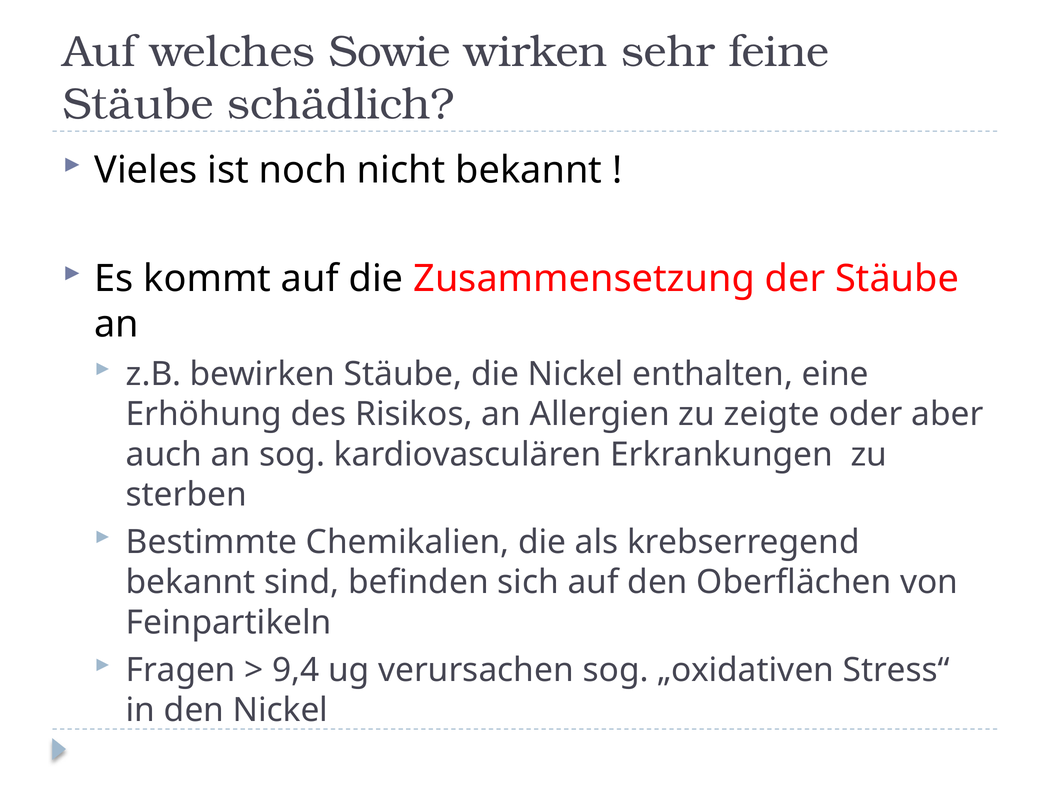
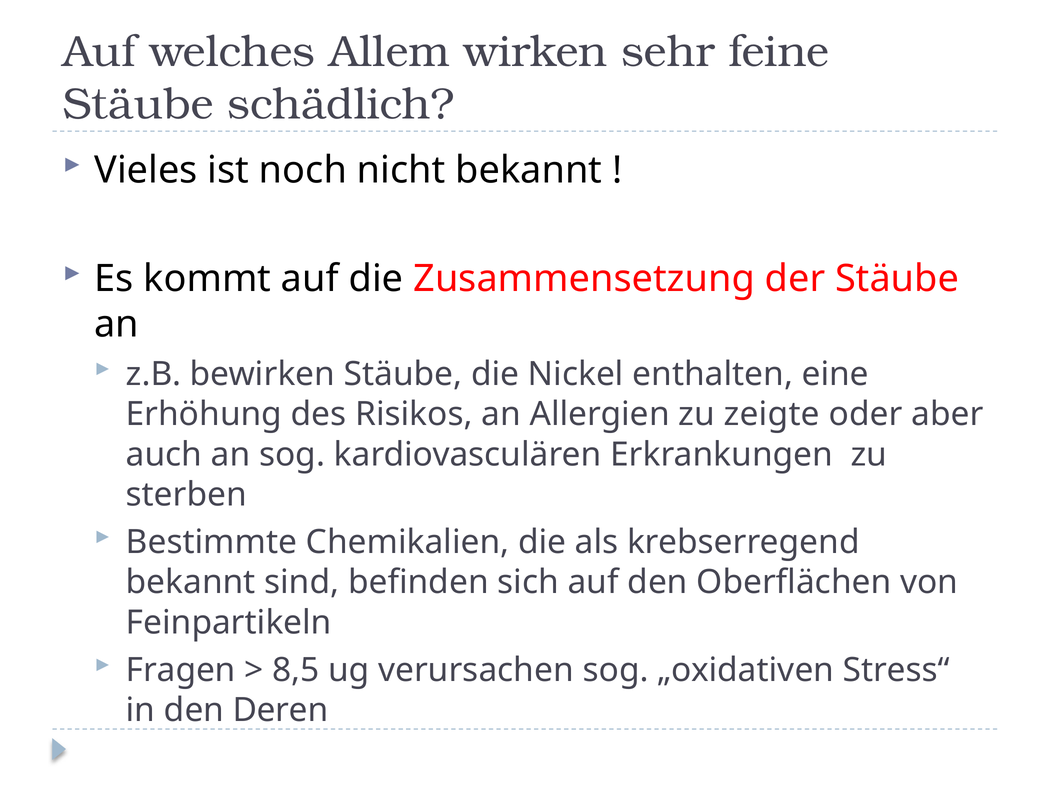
Sowie: Sowie -> Allem (389, 52)
9,4: 9,4 -> 8,5 (296, 670)
den Nickel: Nickel -> Deren (281, 711)
